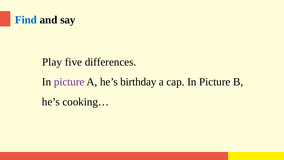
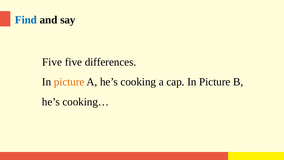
Play: Play -> Five (52, 62)
picture colour: purple -> orange (69, 82)
birthday: birthday -> cooking (138, 82)
